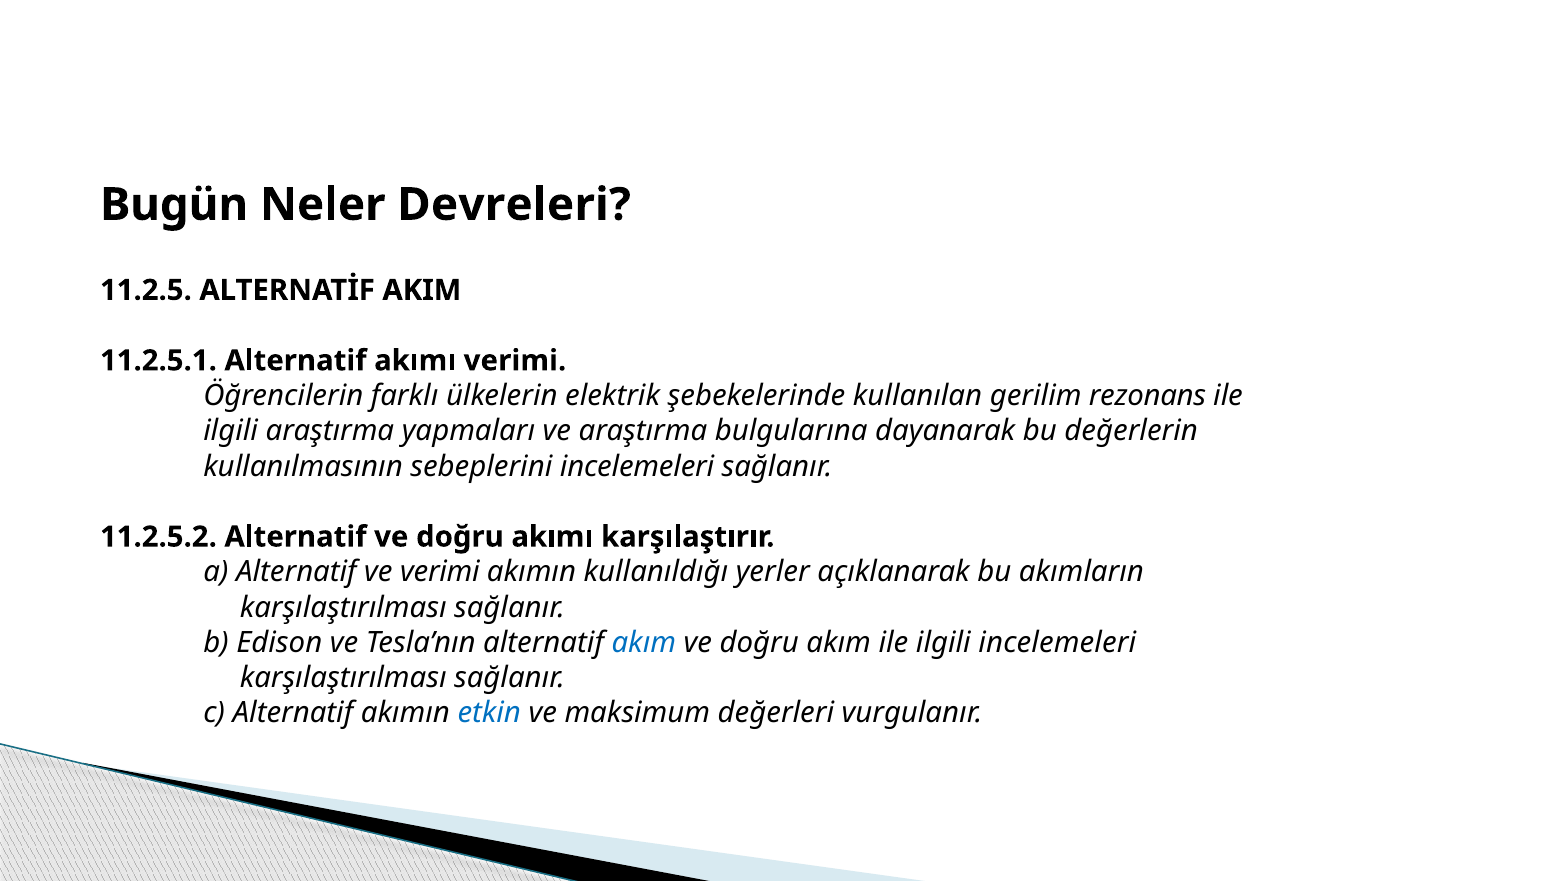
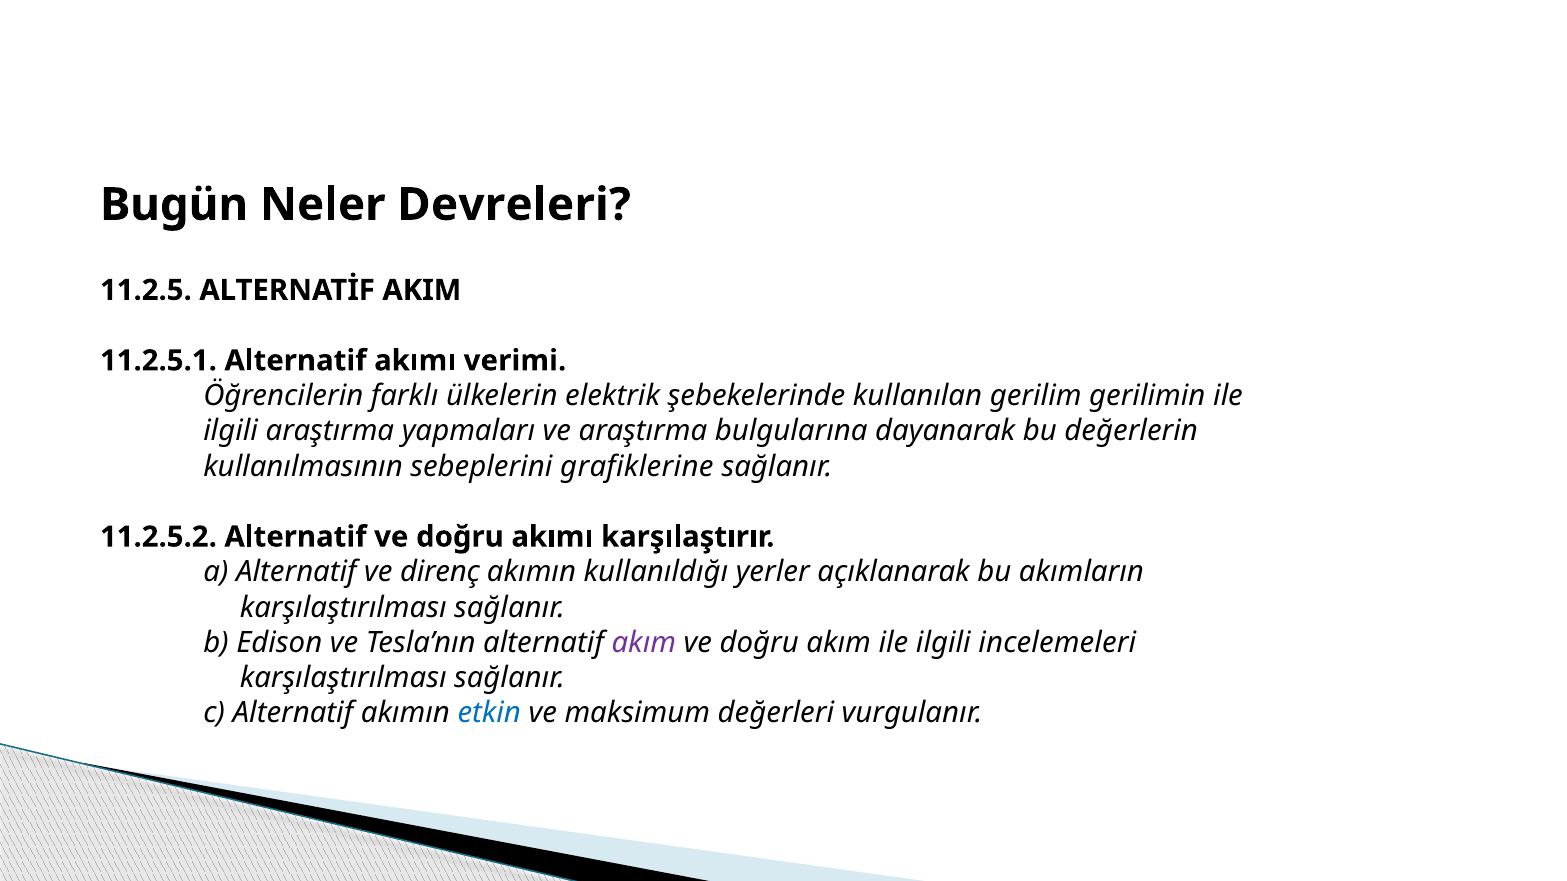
rezonans: rezonans -> gerilimin (1147, 396)
sebeplerini incelemeleri: incelemeleri -> grafiklerine (637, 467)
ve verimi: verimi -> direnç (440, 572)
akım colour: blue -> purple (644, 643)
